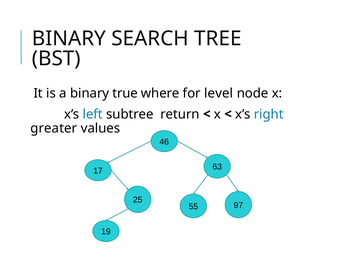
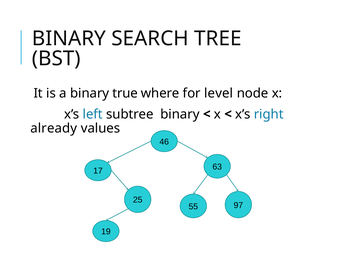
subtree return: return -> binary (180, 114)
greater: greater -> already (54, 128)
